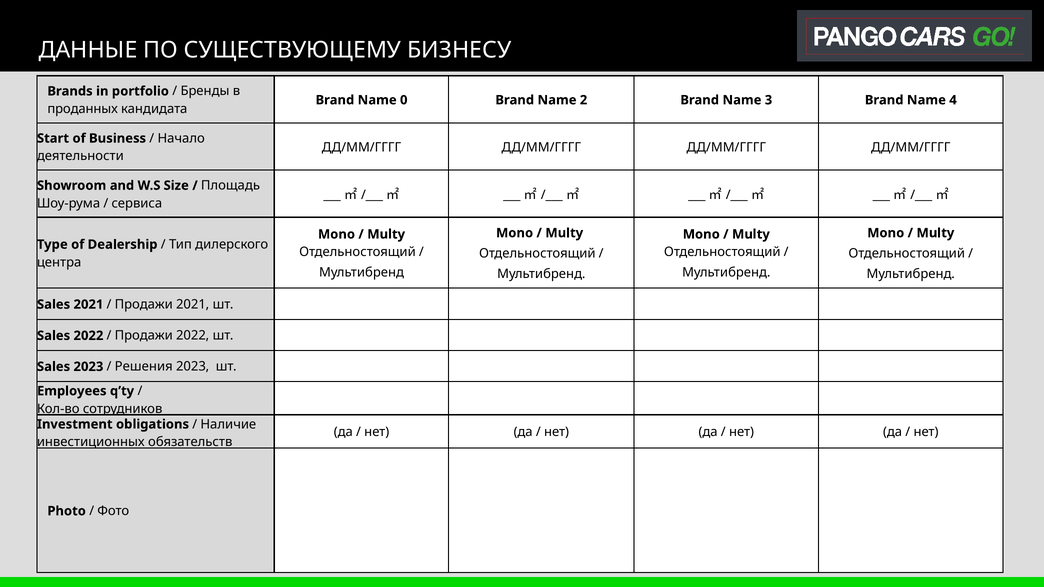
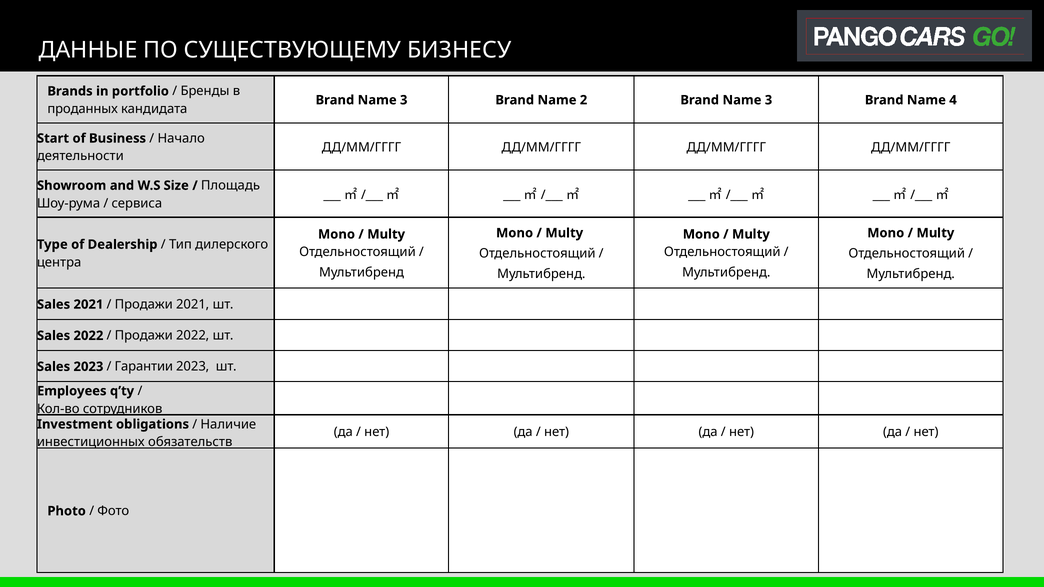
0: 0 -> 3 (404, 100)
Решения: Решения -> Гарантии (144, 367)
